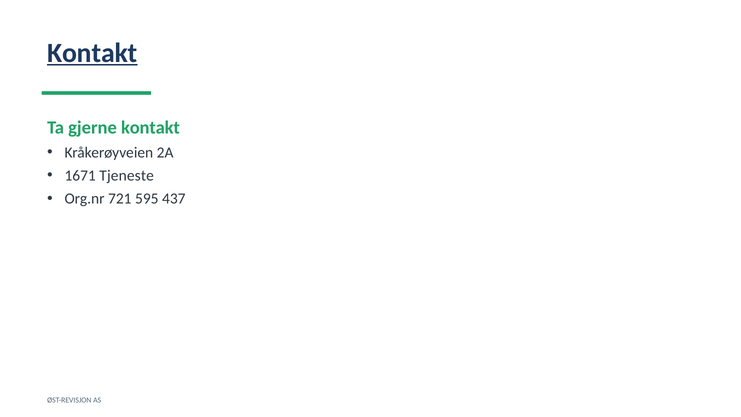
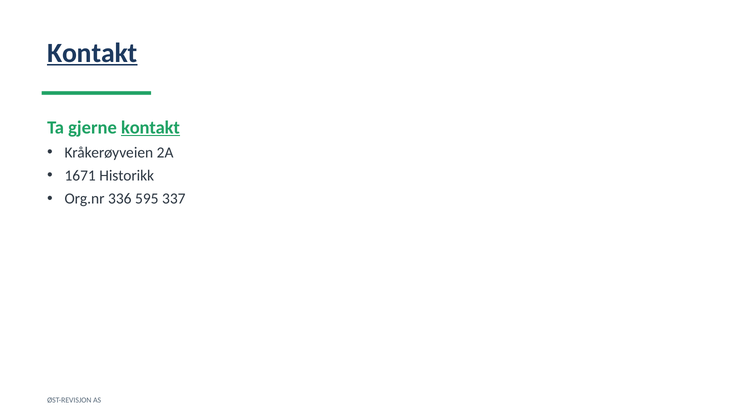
kontakt underline: none -> present (150, 128)
Tjeneste: Tjeneste -> Historikk (127, 176)
721: 721 -> 336 (120, 199)
437: 437 -> 337 (174, 199)
